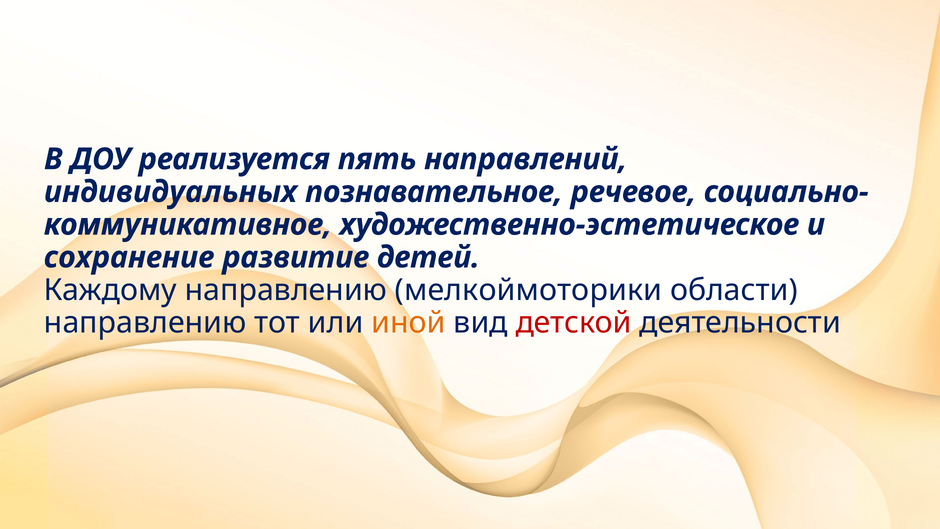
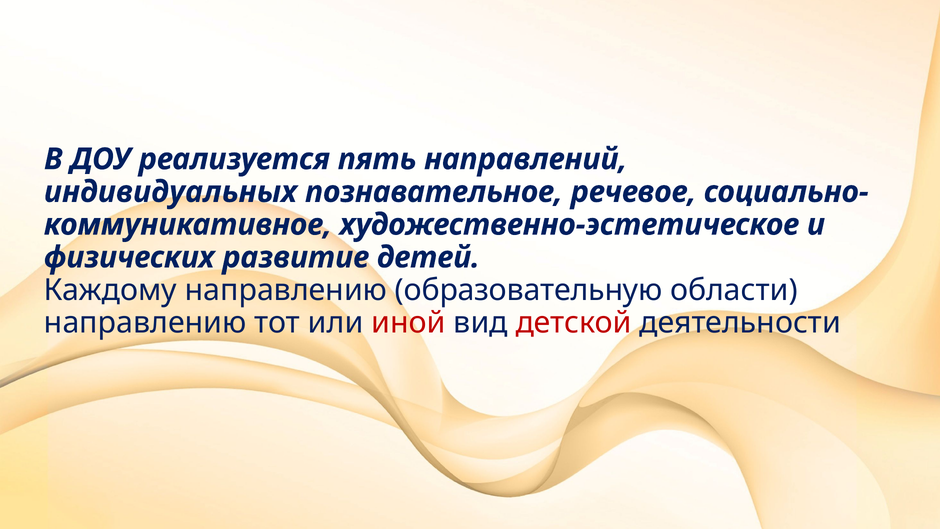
сохранение: сохранение -> физических (129, 257)
мелкоймоторики: мелкоймоторики -> образовательную (529, 290)
иной colour: orange -> red (408, 323)
